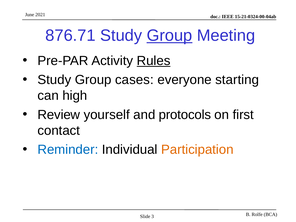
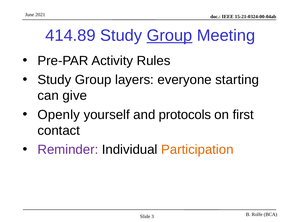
876.71: 876.71 -> 414.89 (70, 36)
Rules underline: present -> none (154, 61)
cases: cases -> layers (134, 80)
high: high -> give (75, 96)
Review: Review -> Openly (59, 115)
Reminder colour: blue -> purple (68, 150)
